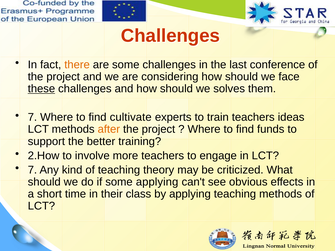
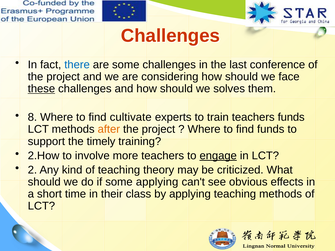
there colour: orange -> blue (77, 65)
7: 7 -> 8 (32, 117)
teachers ideas: ideas -> funds (291, 117)
better: better -> timely (101, 141)
engage underline: none -> present (218, 156)
7: 7 -> 2 (32, 170)
